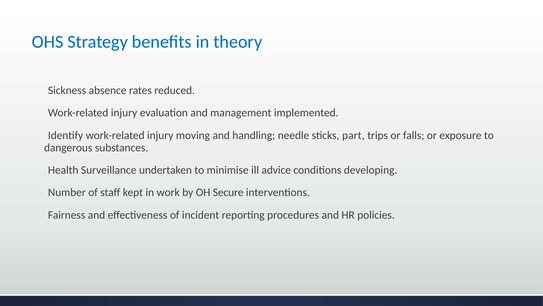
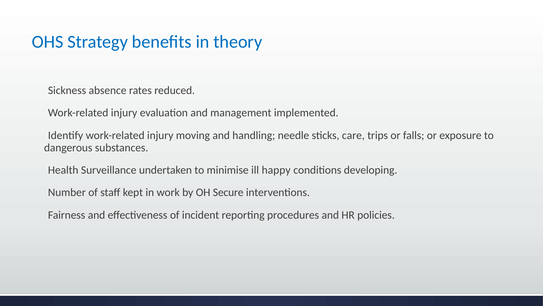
part: part -> care (353, 135)
advice: advice -> happy (276, 170)
